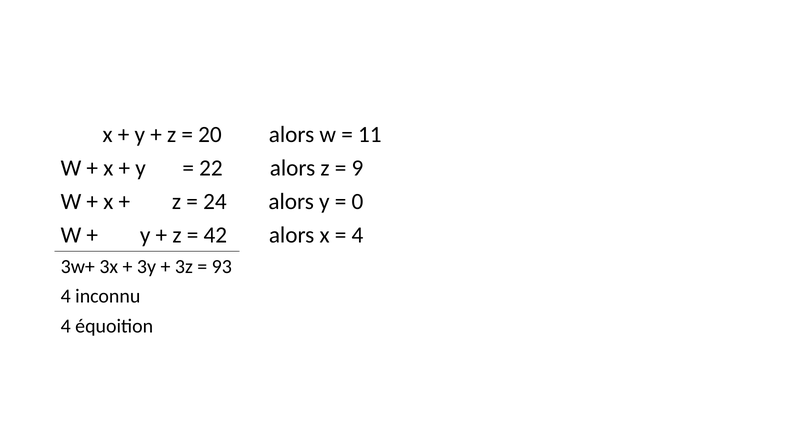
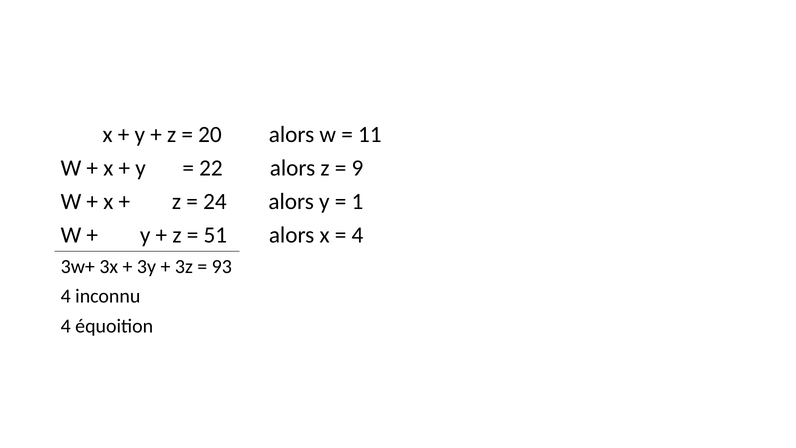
0: 0 -> 1 (357, 201)
42: 42 -> 51 (215, 235)
